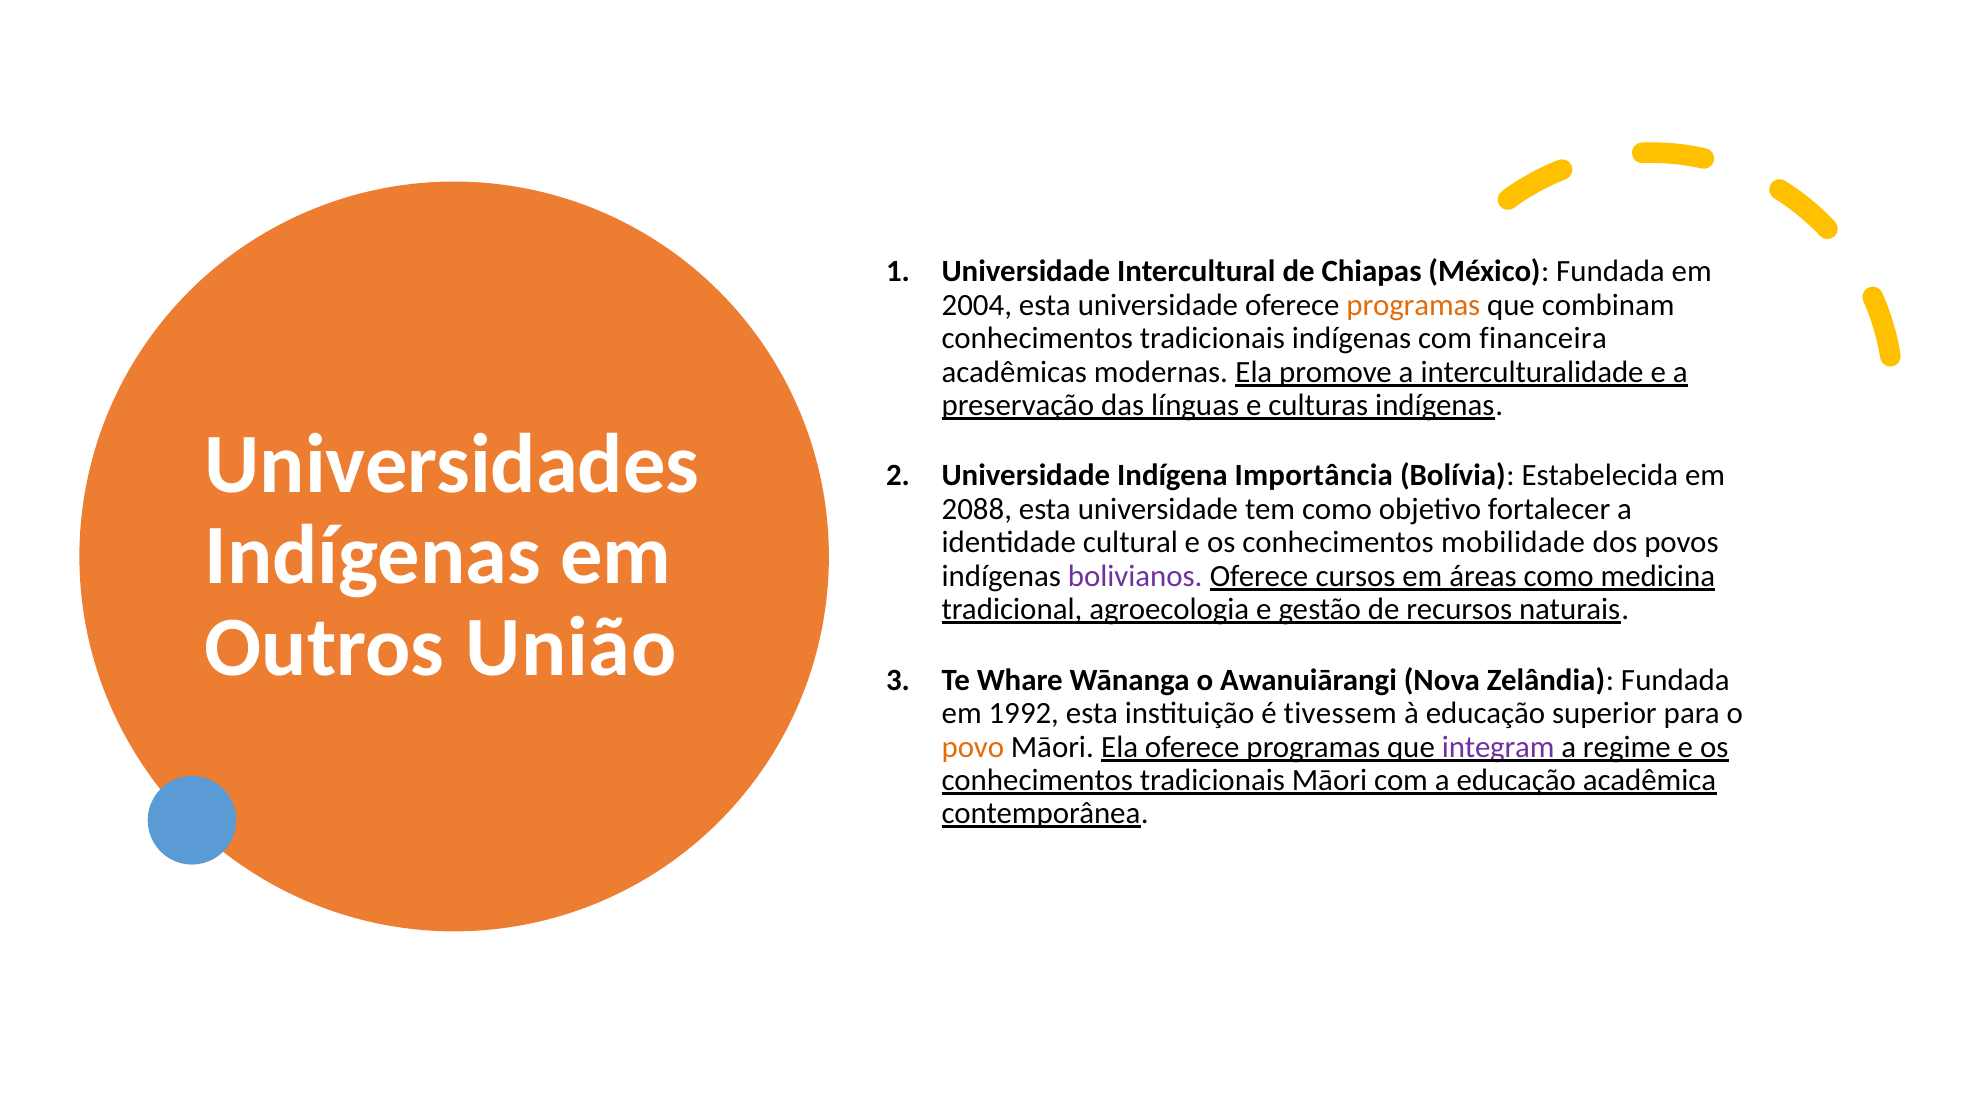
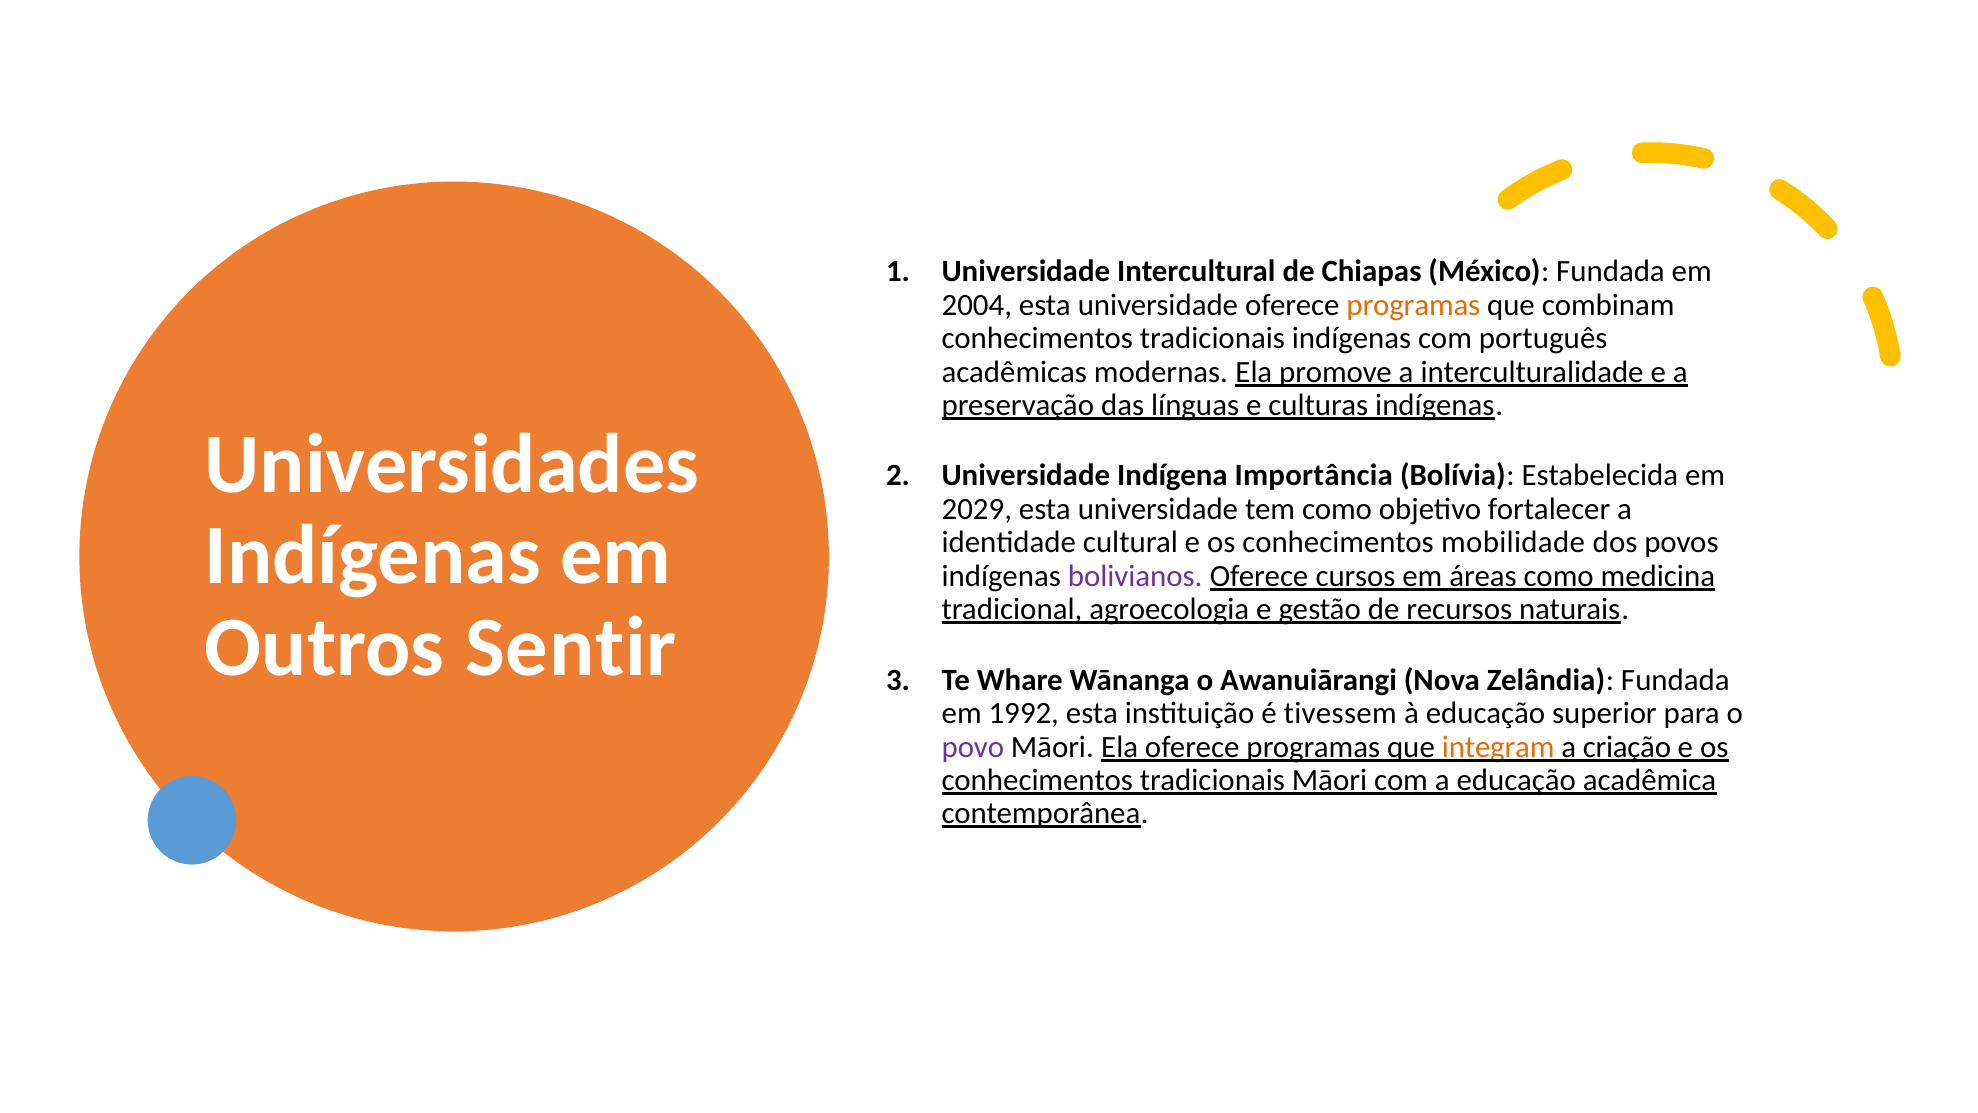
financeira: financeira -> português (1543, 338)
2088: 2088 -> 2029 (977, 509)
União: União -> Sentir (571, 647)
povo colour: orange -> purple (973, 747)
integram colour: purple -> orange (1498, 747)
regime: regime -> criação (1627, 747)
